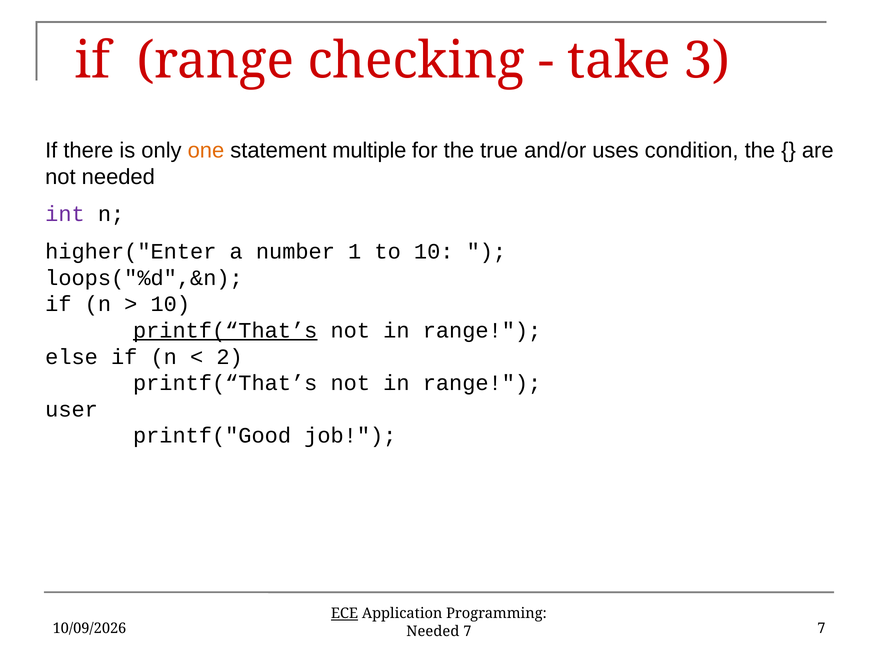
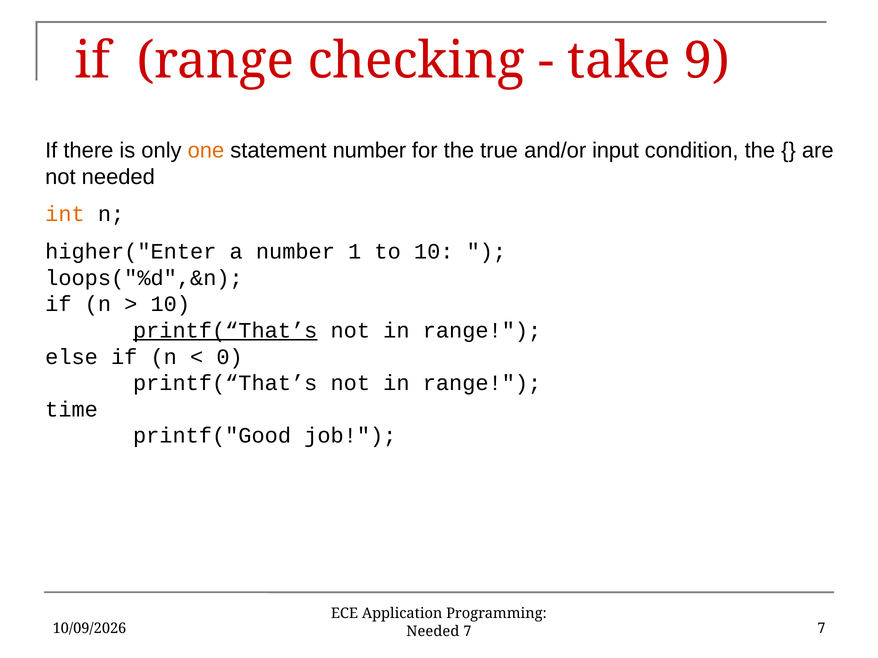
3: 3 -> 9 (707, 61)
statement multiple: multiple -> number (369, 151)
uses: uses -> input (616, 151)
int colour: purple -> orange (65, 214)
2: 2 -> 0 (230, 357)
user: user -> time (72, 410)
ECE underline: present -> none (344, 614)
